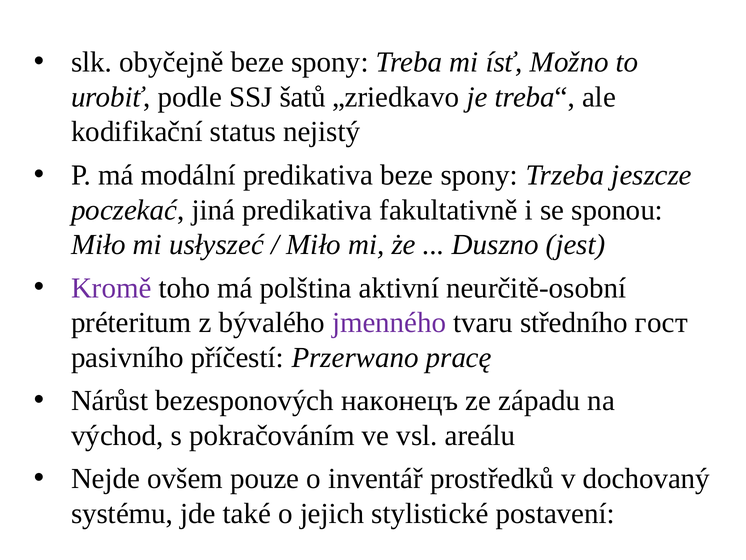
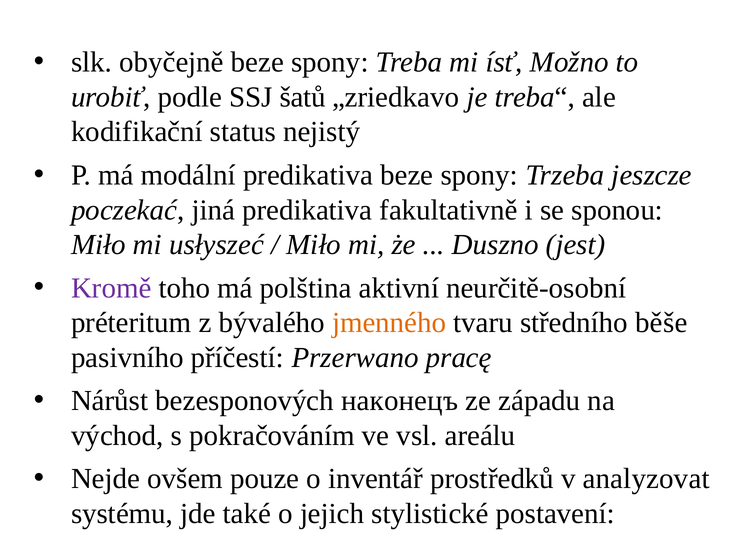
jmenného colour: purple -> orange (389, 323)
гост: гост -> běše (661, 323)
dochovaný: dochovaný -> analyzovat (646, 478)
